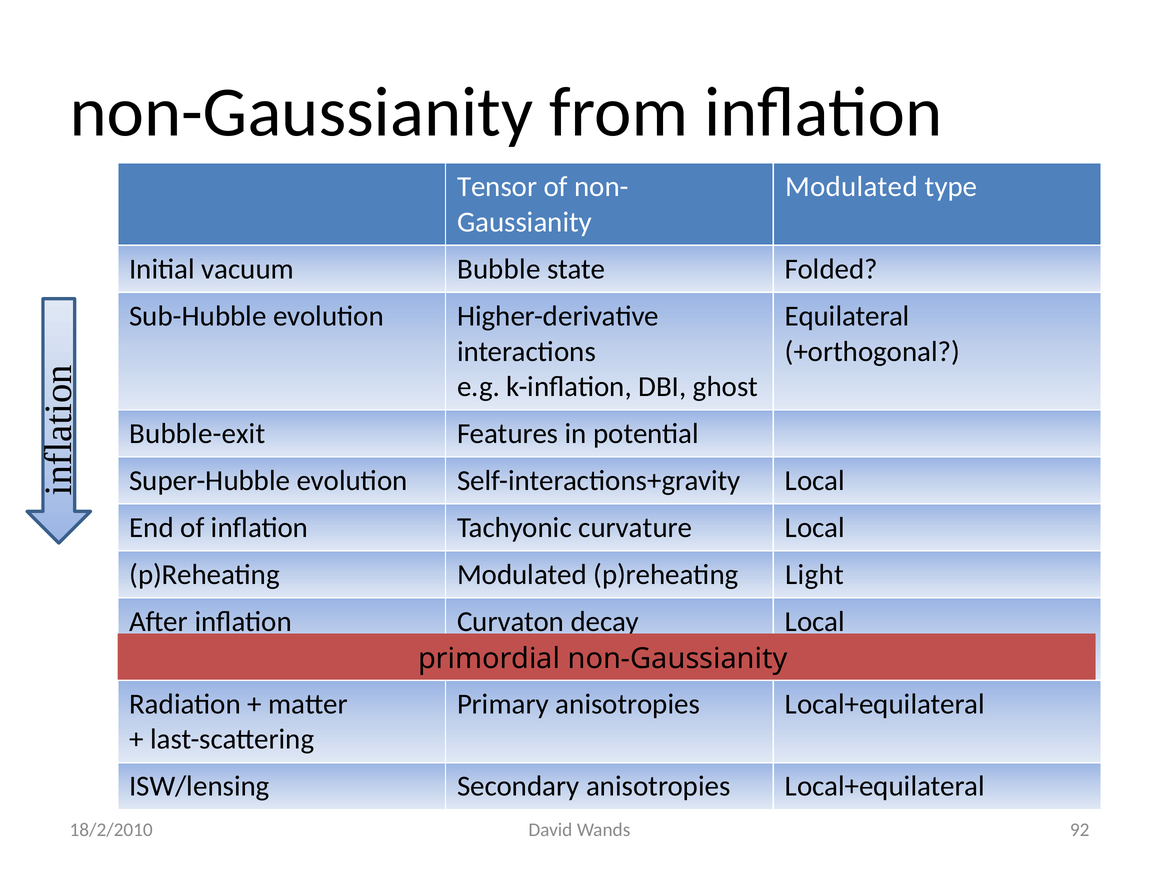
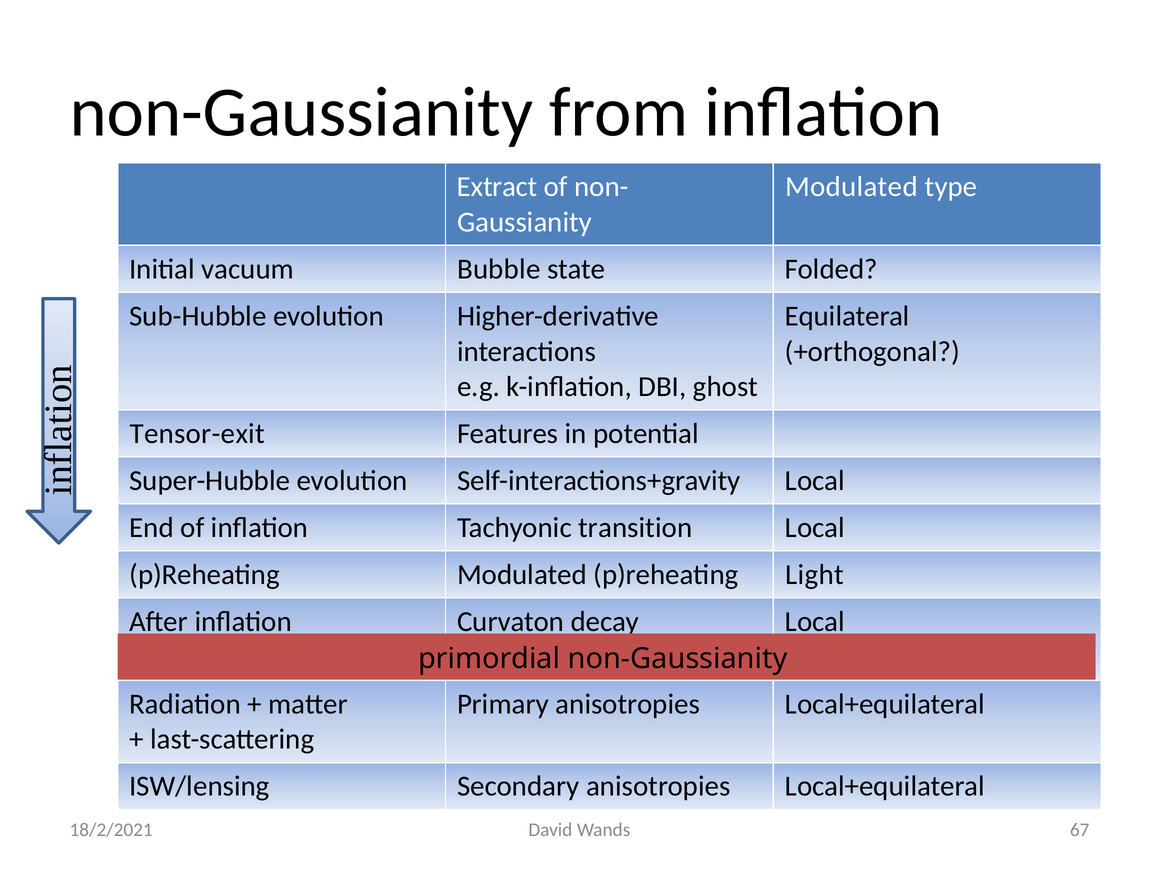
Tensor: Tensor -> Extract (497, 187)
Bubble-exit: Bubble-exit -> Tensor-exit (197, 434)
curvature: curvature -> transition (635, 528)
18/2/2010: 18/2/2010 -> 18/2/2021 (111, 830)
92: 92 -> 67 (1080, 830)
